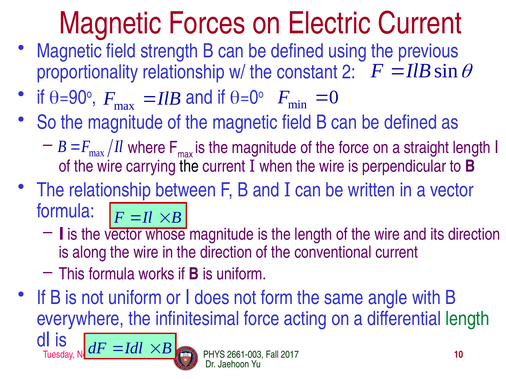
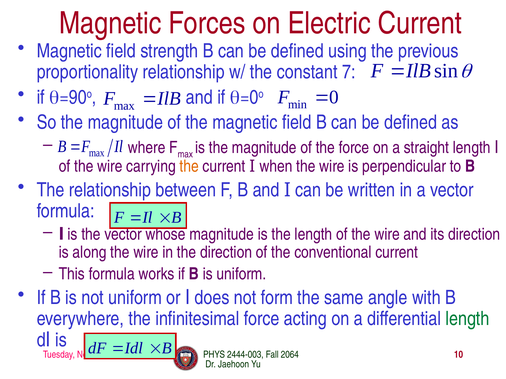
2: 2 -> 7 (349, 72)
the colour: black -> orange (189, 166)
2661-003: 2661-003 -> 2444-003 (245, 355)
2017: 2017 -> 2064 (290, 355)
